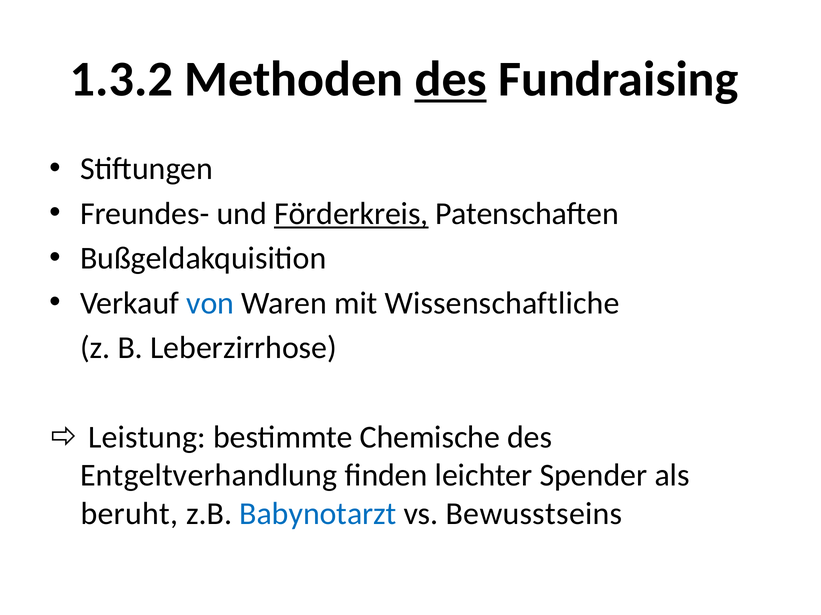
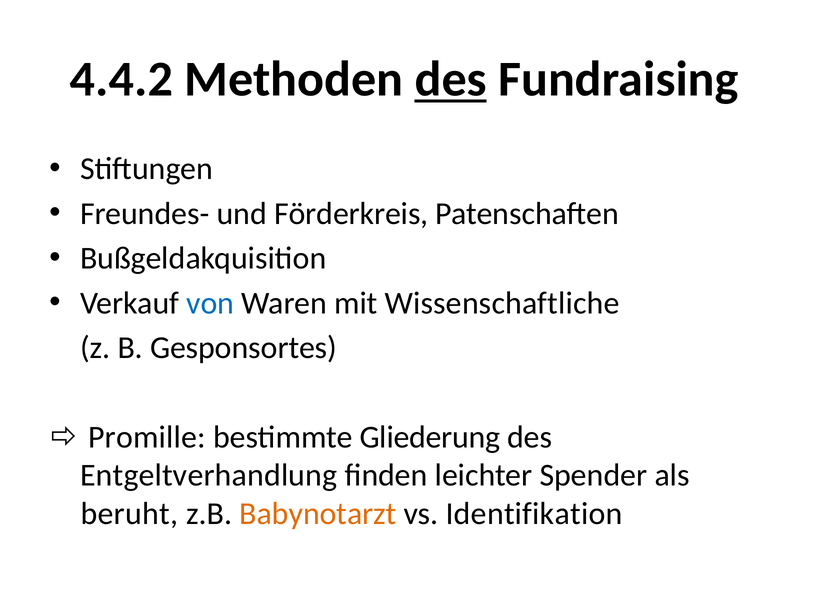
1.3.2: 1.3.2 -> 4.4.2 (121, 79)
Förderkreis underline: present -> none (351, 214)
Leberzirrhose: Leberzirrhose -> Gesponsortes (244, 348)
Leistung: Leistung -> Promille (147, 438)
Chemische: Chemische -> Gliederung (430, 438)
Babynotarzt colour: blue -> orange (318, 514)
Bewusstseins: Bewusstseins -> Identifikation (534, 514)
